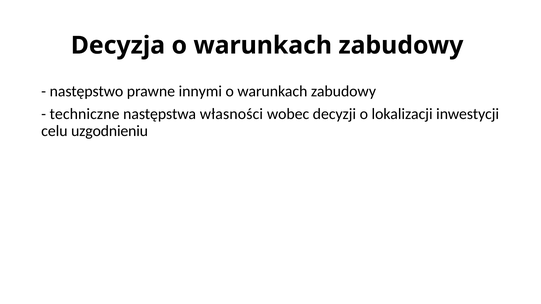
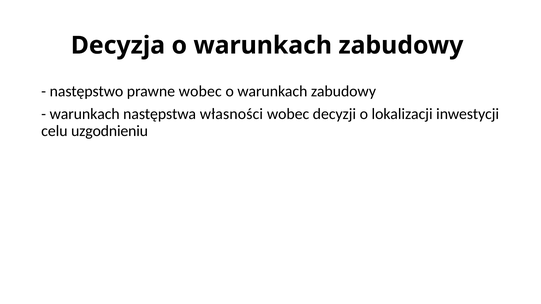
prawne innymi: innymi -> wobec (200, 91)
techniczne: techniczne -> warunkach (85, 114)
